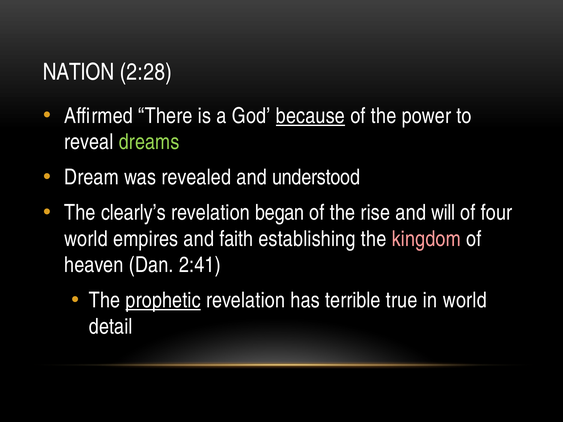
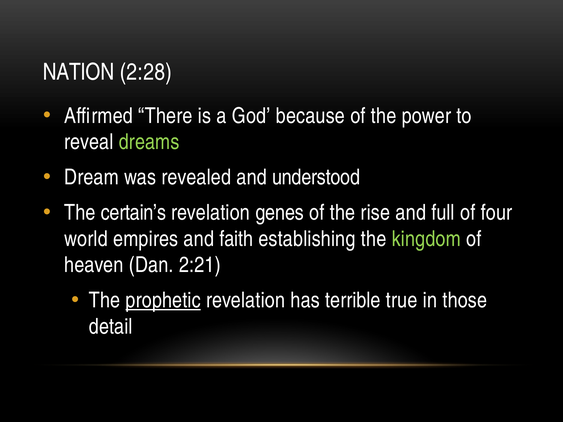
because underline: present -> none (310, 116)
clearly’s: clearly’s -> certain’s (133, 213)
began: began -> genes (280, 213)
will: will -> full (443, 213)
kingdom colour: pink -> light green (426, 239)
2:41: 2:41 -> 2:21 (200, 265)
in world: world -> those (465, 301)
